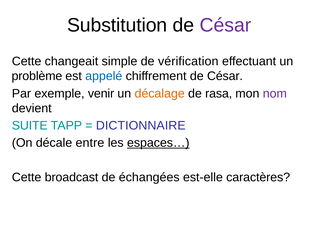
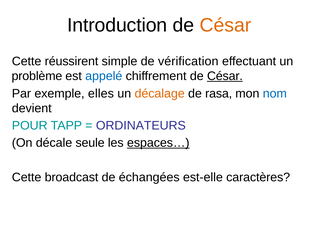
Substitution: Substitution -> Introduction (117, 25)
César colour: purple -> orange (225, 25)
changeait: changeait -> réussirent (72, 61)
César underline: none -> present (225, 76)
venir: venir -> elles (101, 94)
nom colour: purple -> blue (275, 94)
SUITE: SUITE -> POUR (30, 126)
DICTIONNAIRE: DICTIONNAIRE -> ORDINATEURS (141, 126)
entre: entre -> seule (90, 143)
